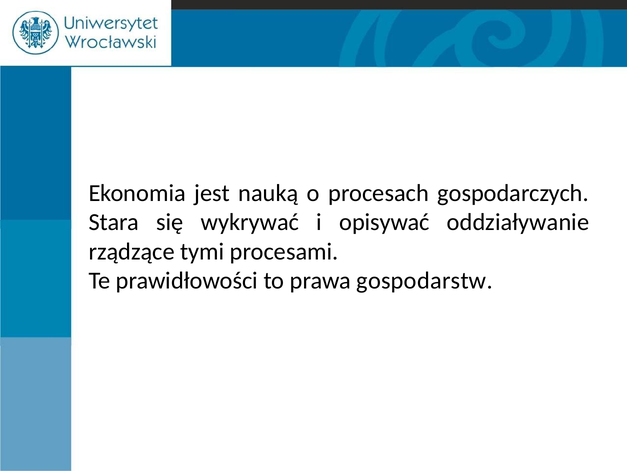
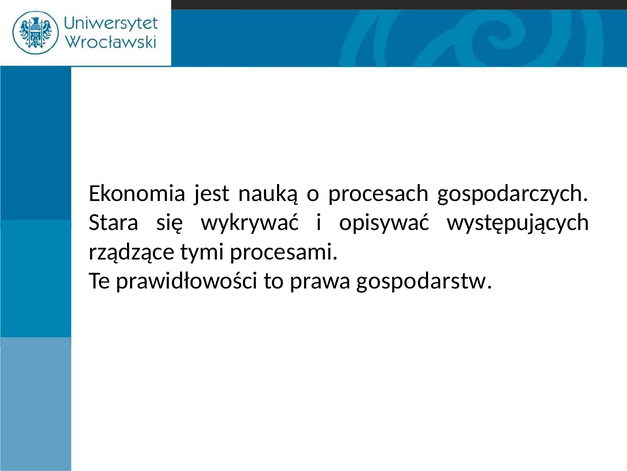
oddziaływanie: oddziaływanie -> występujących (518, 222)
